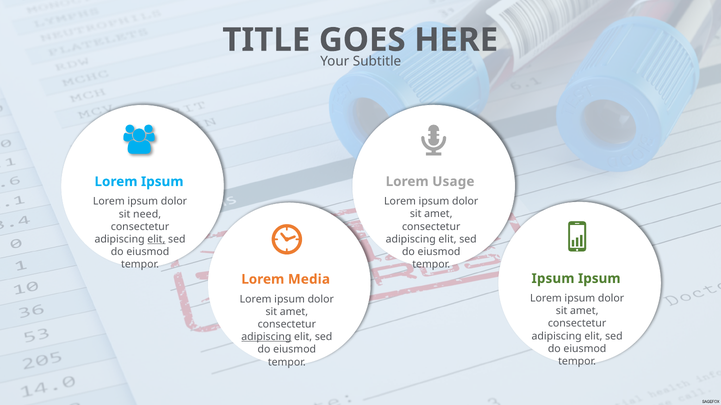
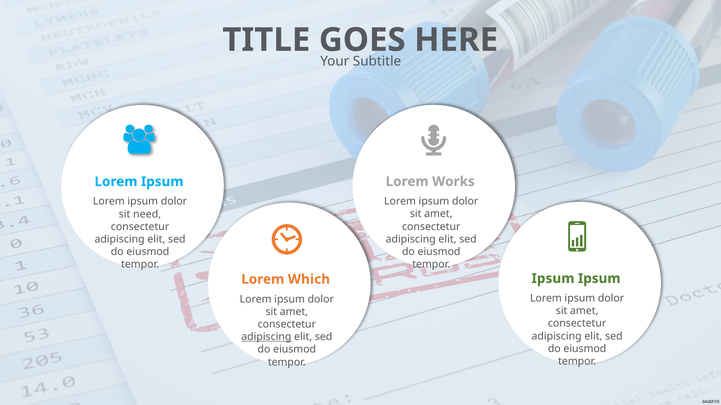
Usage: Usage -> Works (453, 182)
elit underline: present -> none (156, 240)
Media: Media -> Which (309, 280)
